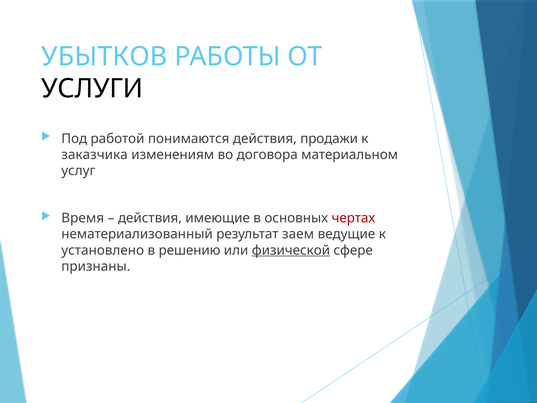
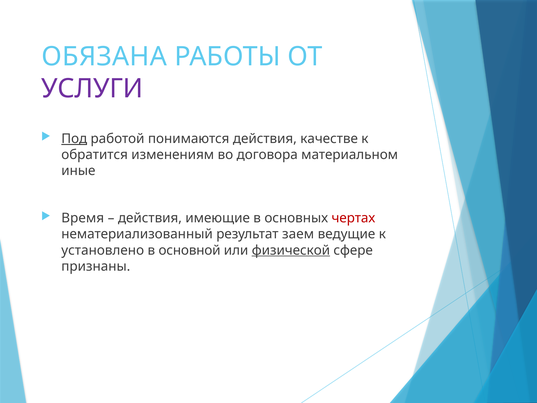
УБЫТКОВ: УБЫТКОВ -> ОБЯЗАНА (104, 56)
УСЛУГИ colour: black -> purple (92, 89)
Под underline: none -> present (74, 139)
продажи: продажи -> качестве (329, 139)
заказчика: заказчика -> обратится (95, 155)
услуг: услуг -> иные (78, 171)
решению: решению -> основной (190, 250)
